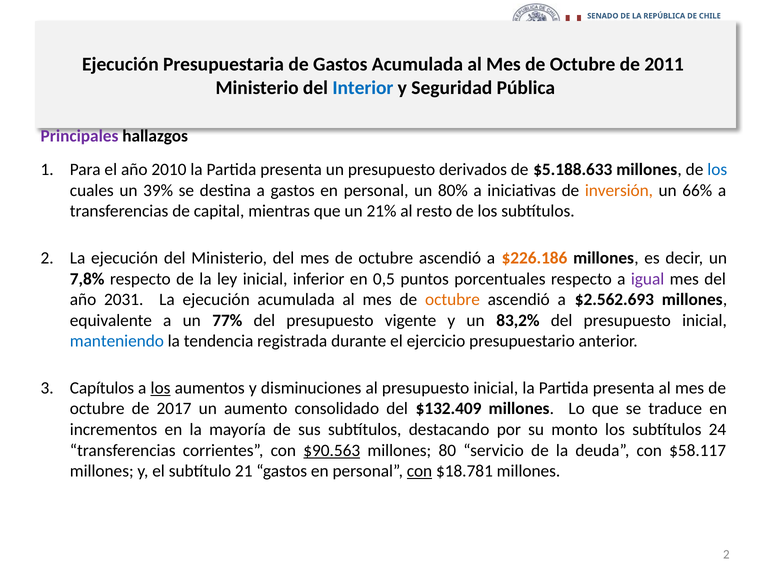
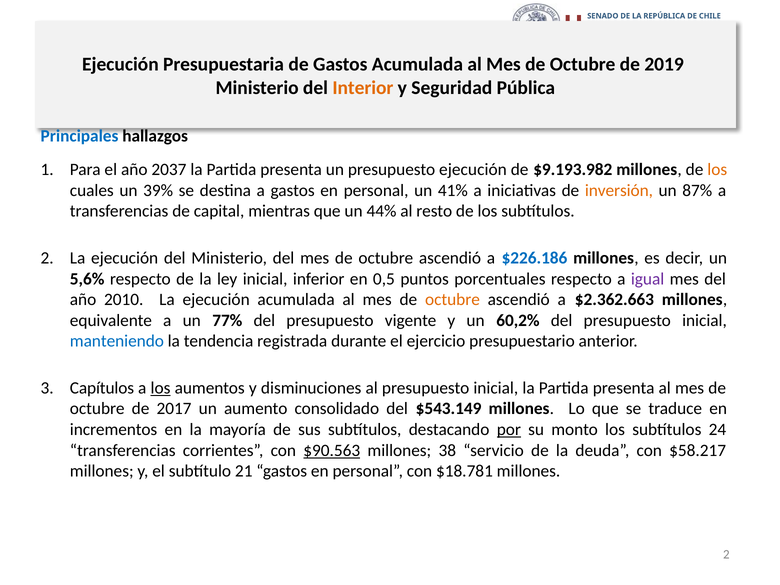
2011: 2011 -> 2019 (664, 64)
Interior colour: blue -> orange (363, 88)
Principales colour: purple -> blue (80, 136)
2010: 2010 -> 2037 (169, 170)
presupuesto derivados: derivados -> ejecución (473, 170)
$5.188.633: $5.188.633 -> $9.193.982 (573, 170)
los colour: blue -> orange (717, 170)
80%: 80% -> 41% (453, 190)
66%: 66% -> 87% (697, 190)
21%: 21% -> 44% (381, 211)
$226.186 colour: orange -> blue (534, 258)
7,8%: 7,8% -> 5,6% (87, 279)
2031: 2031 -> 2010 (124, 300)
$2.562.693: $2.562.693 -> $2.362.663 (614, 300)
83,2%: 83,2% -> 60,2% (518, 320)
$132.409: $132.409 -> $543.149 (449, 409)
por underline: none -> present (509, 430)
80: 80 -> 38 (447, 450)
$58.117: $58.117 -> $58.217 (698, 450)
con underline: present -> none (420, 471)
